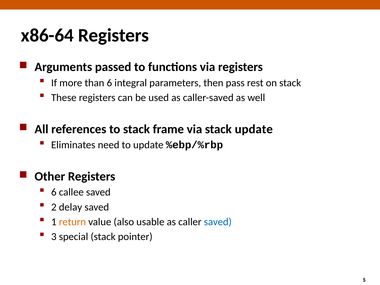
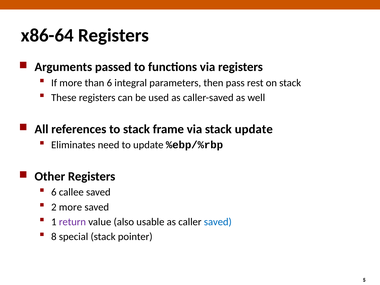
2 delay: delay -> more (70, 207)
return colour: orange -> purple (72, 222)
3: 3 -> 8 (54, 237)
